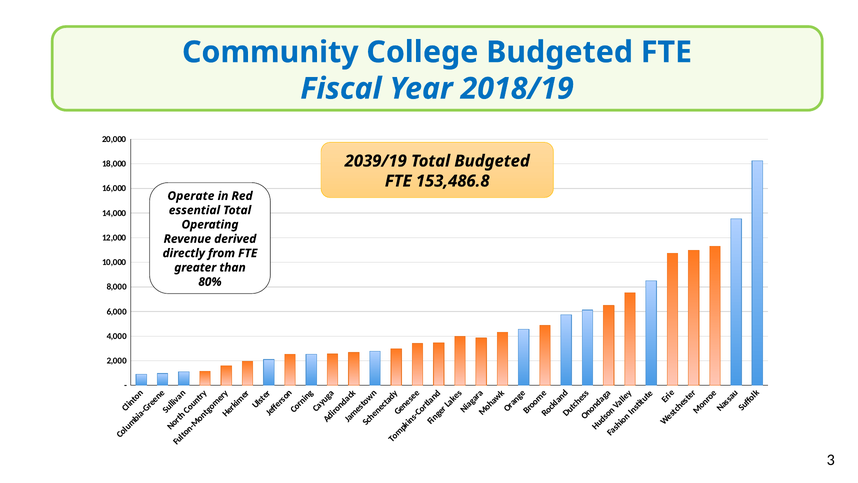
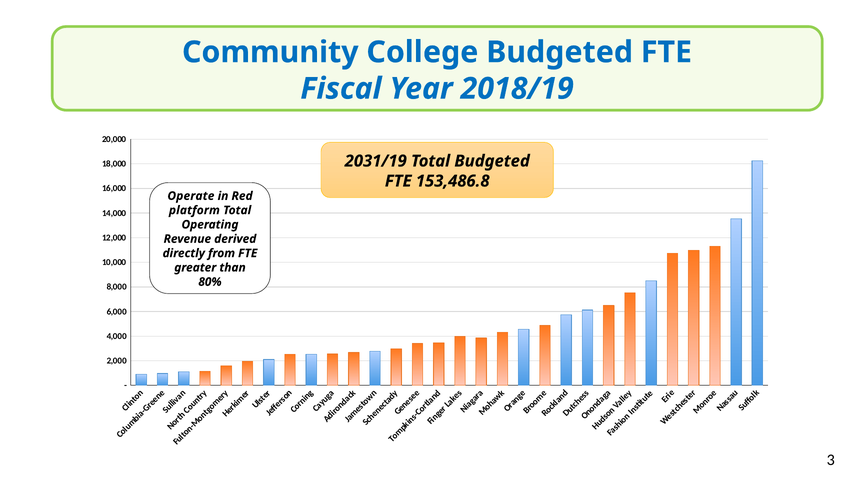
2039/19: 2039/19 -> 2031/19 (376, 161)
essential: essential -> platform (194, 210)
